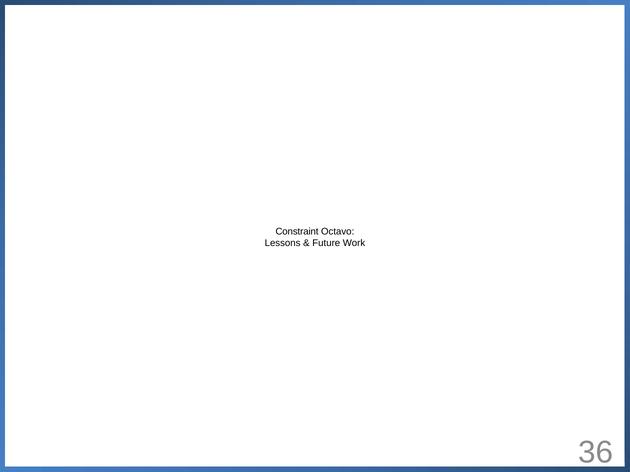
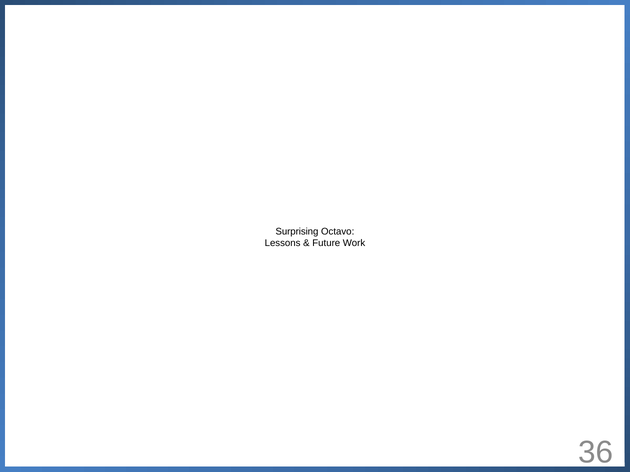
Constraint: Constraint -> Surprising (297, 232)
